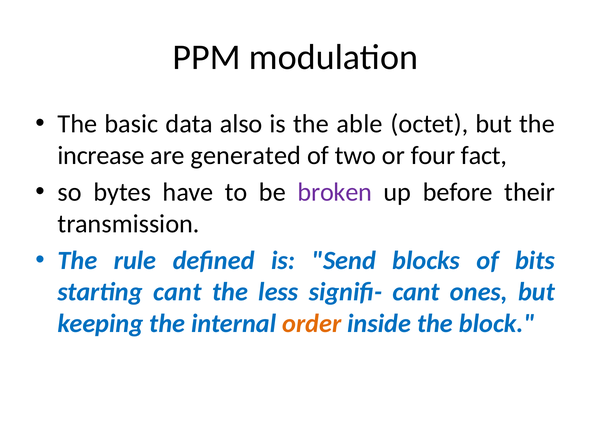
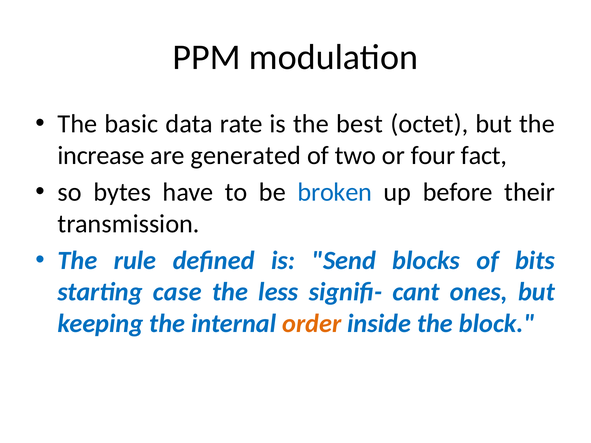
also: also -> rate (241, 124)
able: able -> best (360, 124)
broken colour: purple -> blue (335, 192)
starting cant: cant -> case (177, 292)
